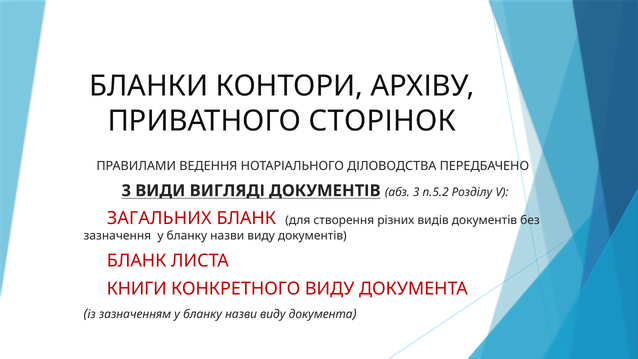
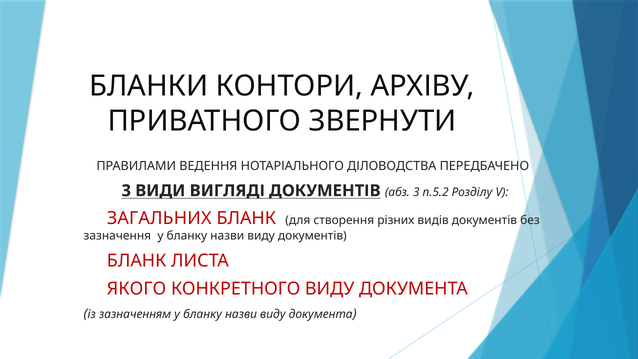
СТОРІНОК: СТОРІНОК -> ЗВЕРНУТИ (383, 121)
КНИГИ: КНИГИ -> ЯКОГО (137, 289)
